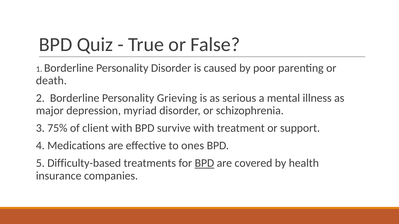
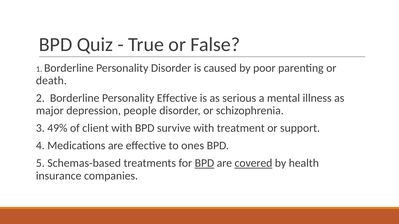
Personality Grieving: Grieving -> Effective (177, 98)
myriad: myriad -> people (140, 111)
75%: 75% -> 49% (57, 128)
Difficulty-based: Difficulty-based -> Schemas-based (84, 163)
covered underline: none -> present (253, 163)
